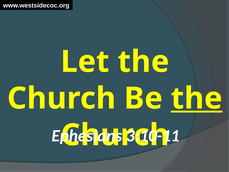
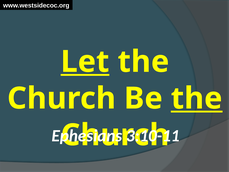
Let underline: none -> present (85, 62)
